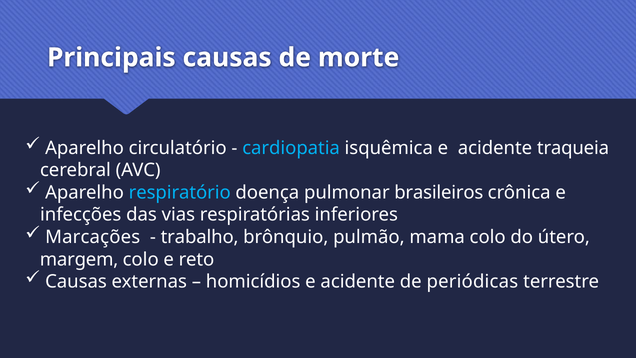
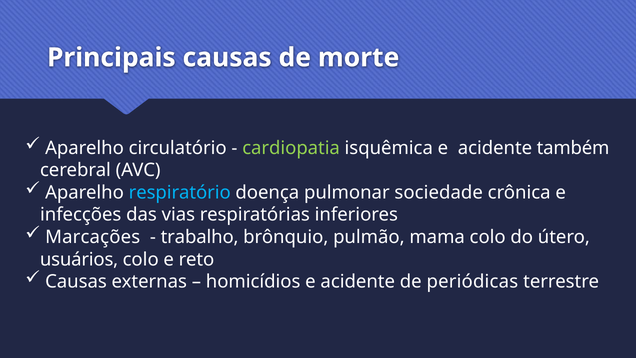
cardiopatia colour: light blue -> light green (291, 148)
traqueia: traqueia -> também (573, 148)
brasileiros: brasileiros -> sociedade (439, 192)
margem: margem -> usuários (79, 259)
